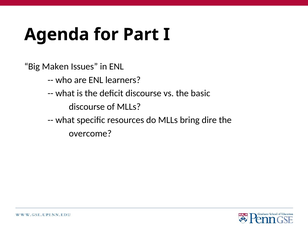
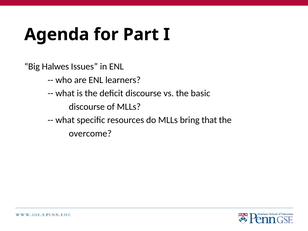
Maken: Maken -> Halwes (55, 67)
dire: dire -> that (209, 120)
